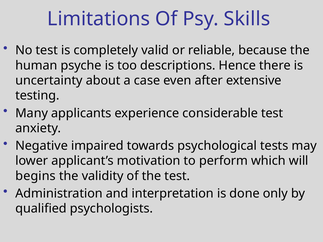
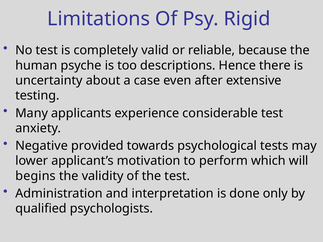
Skills: Skills -> Rigid (247, 19)
impaired: impaired -> provided (97, 146)
